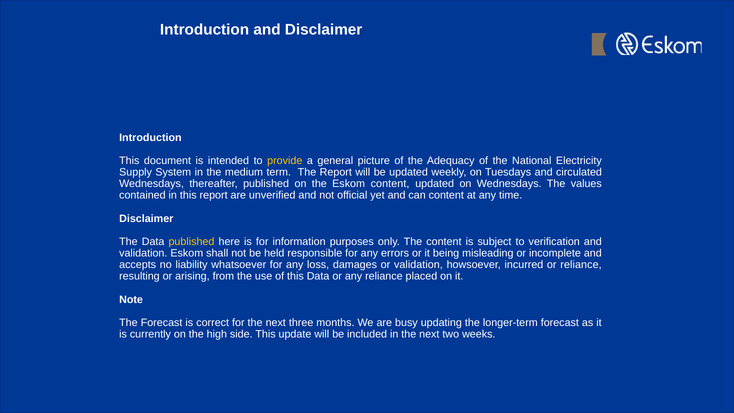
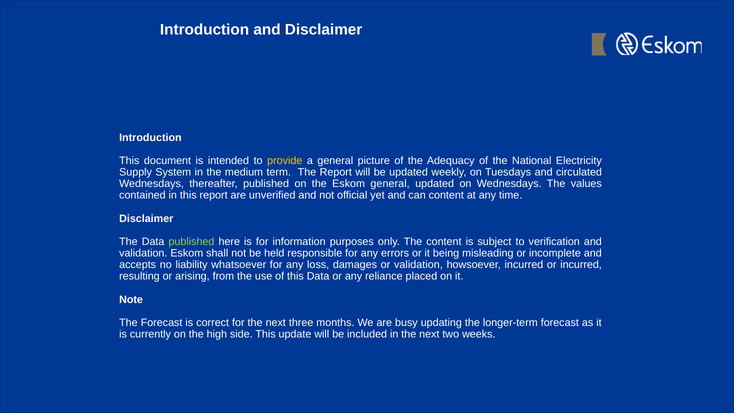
Eskom content: content -> general (390, 184)
published colour: yellow -> light green (191, 242)
or reliance: reliance -> incurred (581, 265)
